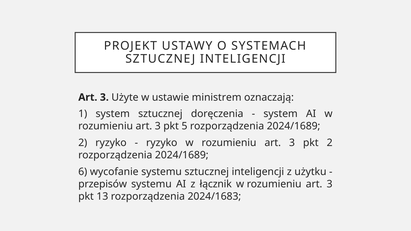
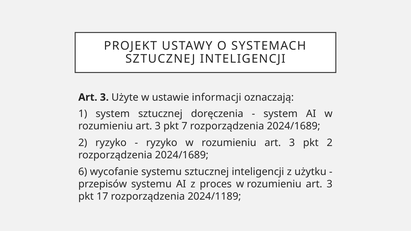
ministrem: ministrem -> informacji (217, 97)
5: 5 -> 7 (184, 126)
łącznik: łącznik -> proces (216, 184)
13: 13 -> 17 (102, 197)
2024/1683: 2024/1683 -> 2024/1189 (214, 197)
